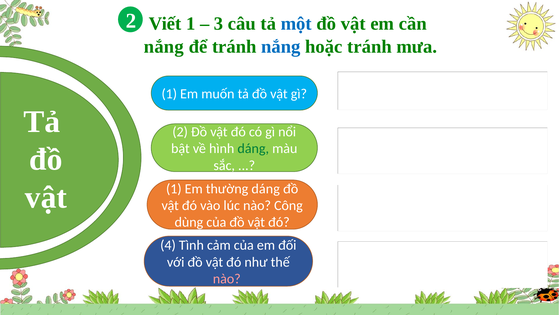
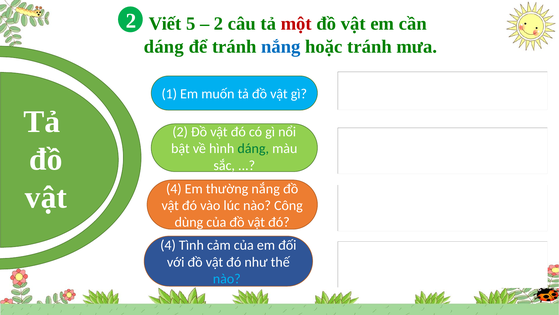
Viết 1: 1 -> 5 (191, 24)
3: 3 -> 2 (219, 24)
một colour: blue -> red (296, 24)
nắng: nắng -> dáng (164, 46)
vật 1: 1 -> 4 (174, 188)
thường dáng: dáng -> nắng (266, 188)
nào colour: pink -> light blue (227, 278)
